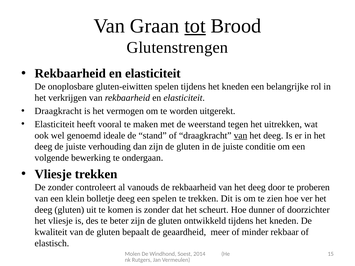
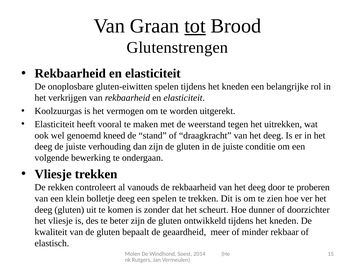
Draagkracht: Draagkracht -> Koolzuurgas (58, 111)
ideale: ideale -> kneed (114, 136)
van underline: present -> none (241, 136)
De zonder: zonder -> rekken (61, 187)
